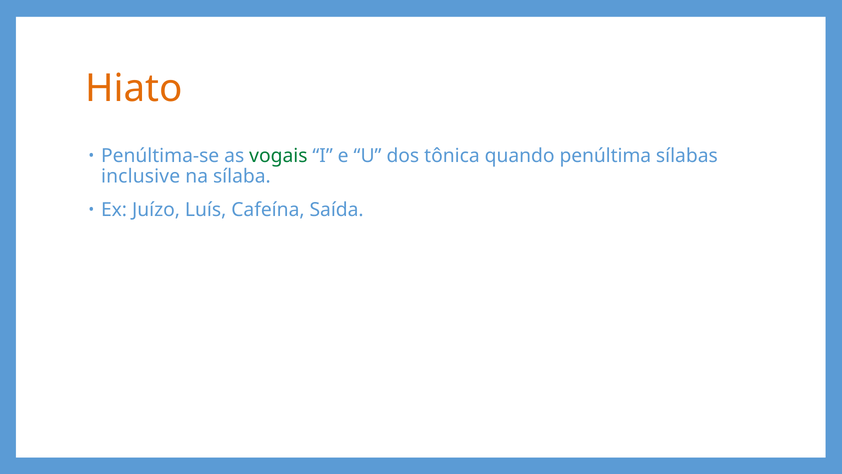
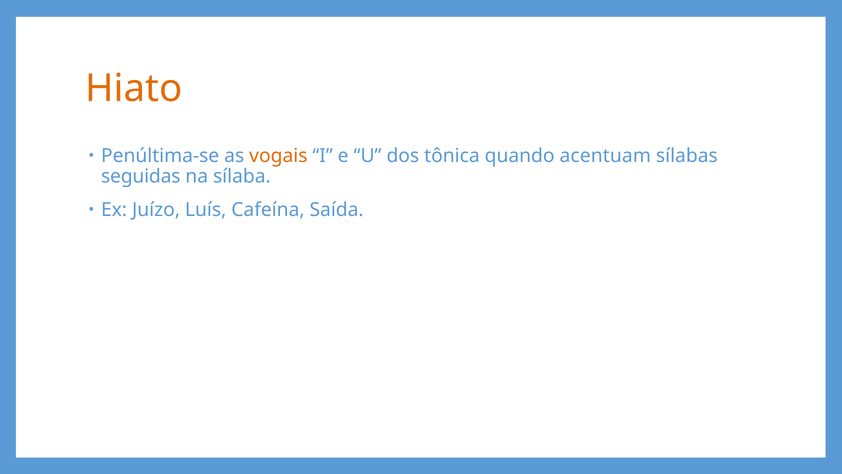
vogais colour: green -> orange (278, 156)
penúltima: penúltima -> acentuam (605, 156)
inclusive: inclusive -> seguidas (141, 176)
